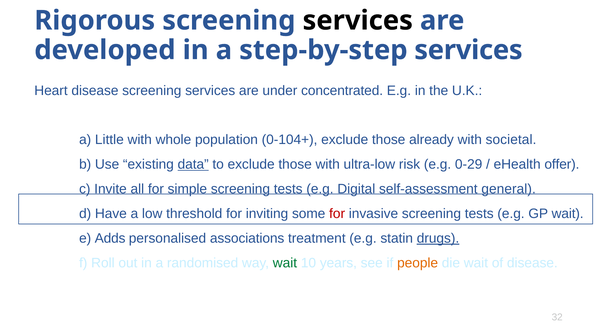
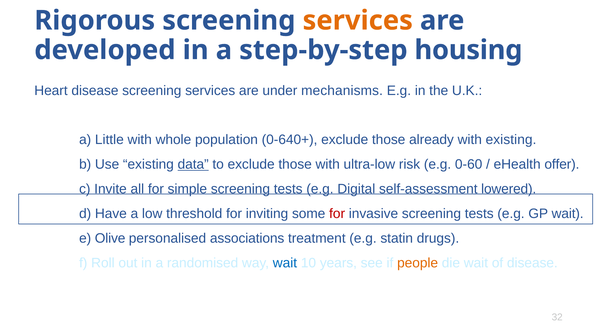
services colour: black -> orange (358, 20)
step-by-step services: services -> housing (468, 50)
concentrated: concentrated -> mechanisms (342, 90)
0-104+: 0-104+ -> 0-640+ (290, 140)
with societal: societal -> existing (511, 140)
0-29: 0-29 -> 0-60 (469, 164)
general: general -> lowered (509, 189)
Adds: Adds -> Olive (110, 238)
drugs underline: present -> none (438, 238)
wait colour: green -> blue (285, 263)
